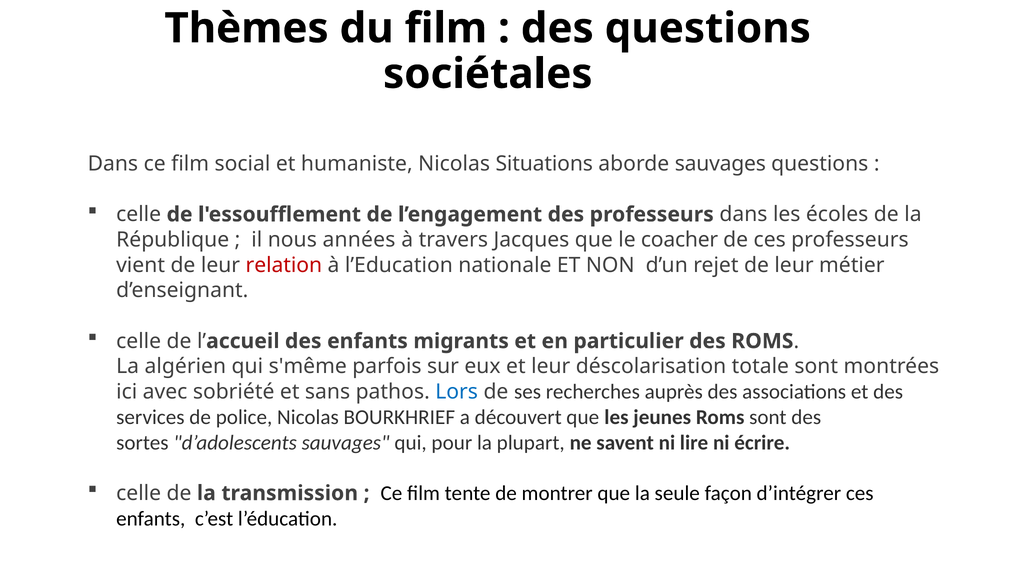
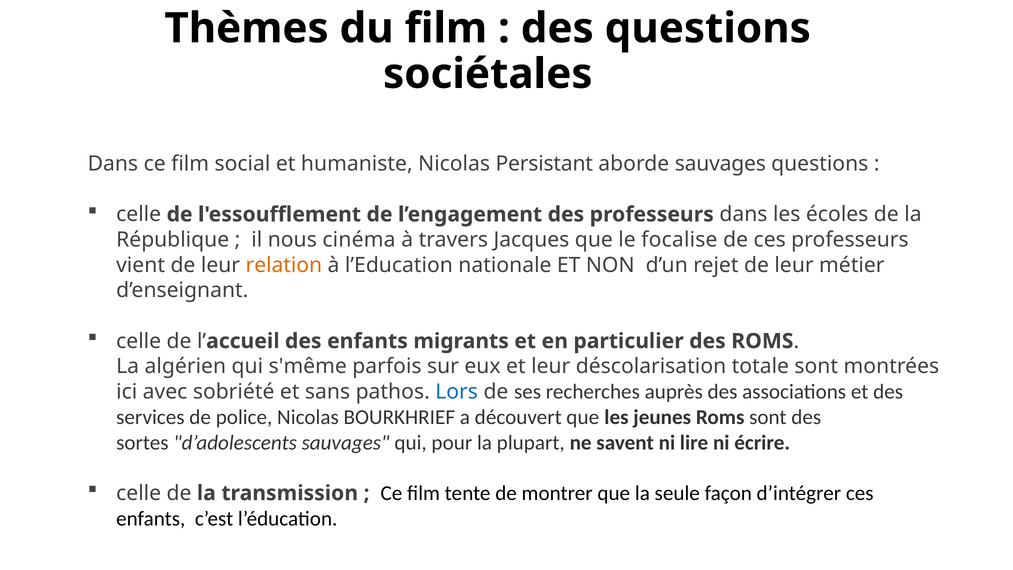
Situations: Situations -> Persistant (544, 164)
années: années -> cinéma (359, 240)
coacher: coacher -> focalise (679, 240)
relation colour: red -> orange (284, 265)
